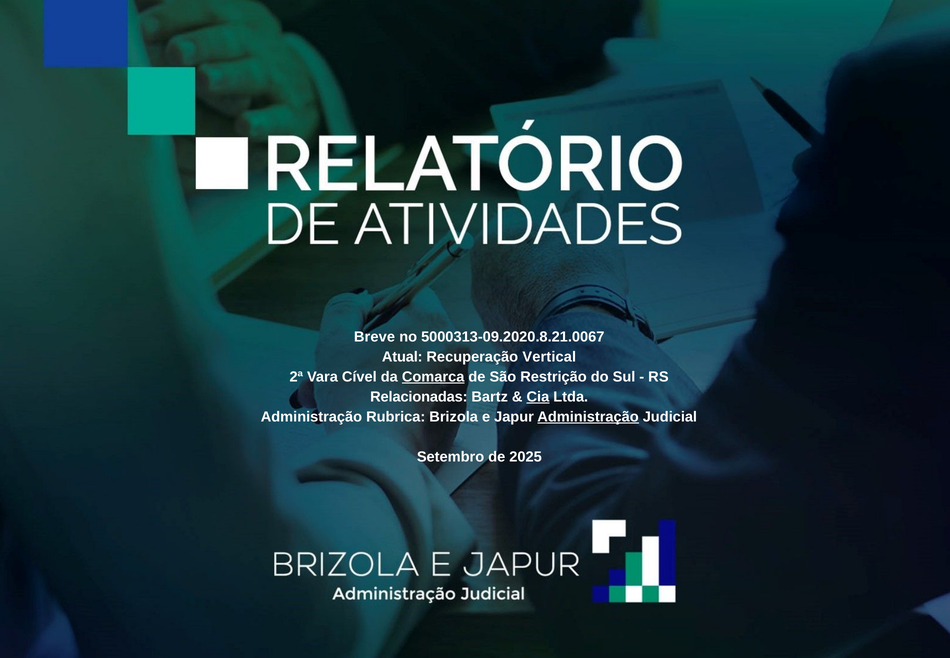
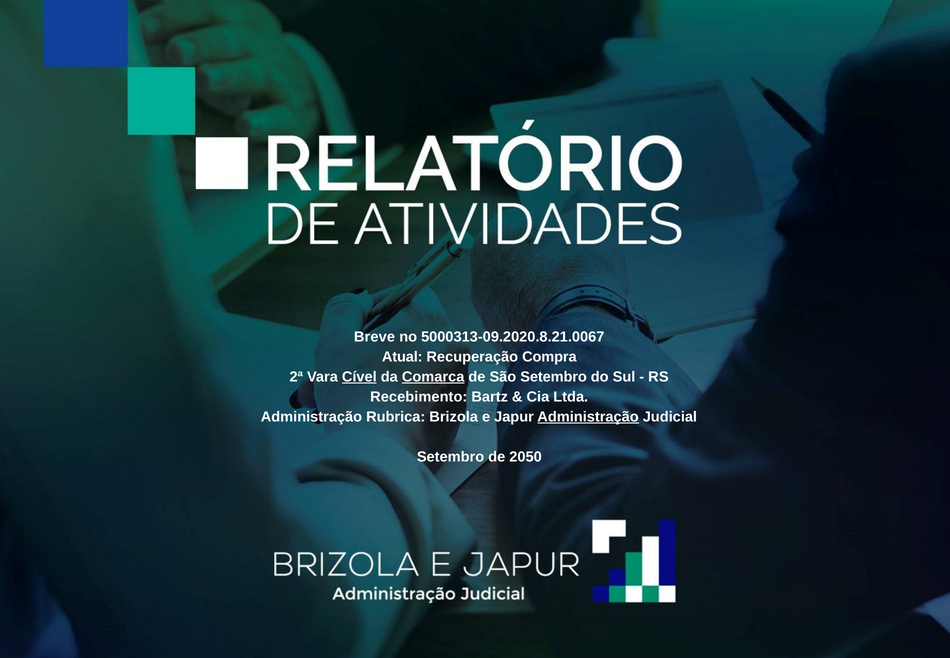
Vertical: Vertical -> Compra (549, 357)
Cível underline: none -> present (359, 377)
São Restrição: Restrição -> Setembro (554, 377)
Relacionadas: Relacionadas -> Recebimento (419, 397)
Cia underline: present -> none (538, 397)
2025: 2025 -> 2050 (526, 457)
